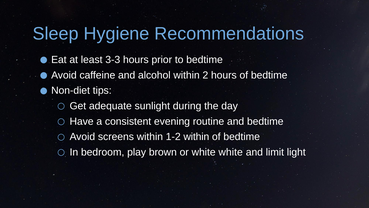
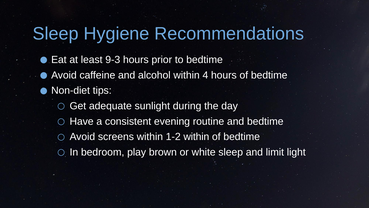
3-3: 3-3 -> 9-3 (113, 60)
2: 2 -> 4 (205, 75)
white white: white -> sleep (231, 152)
